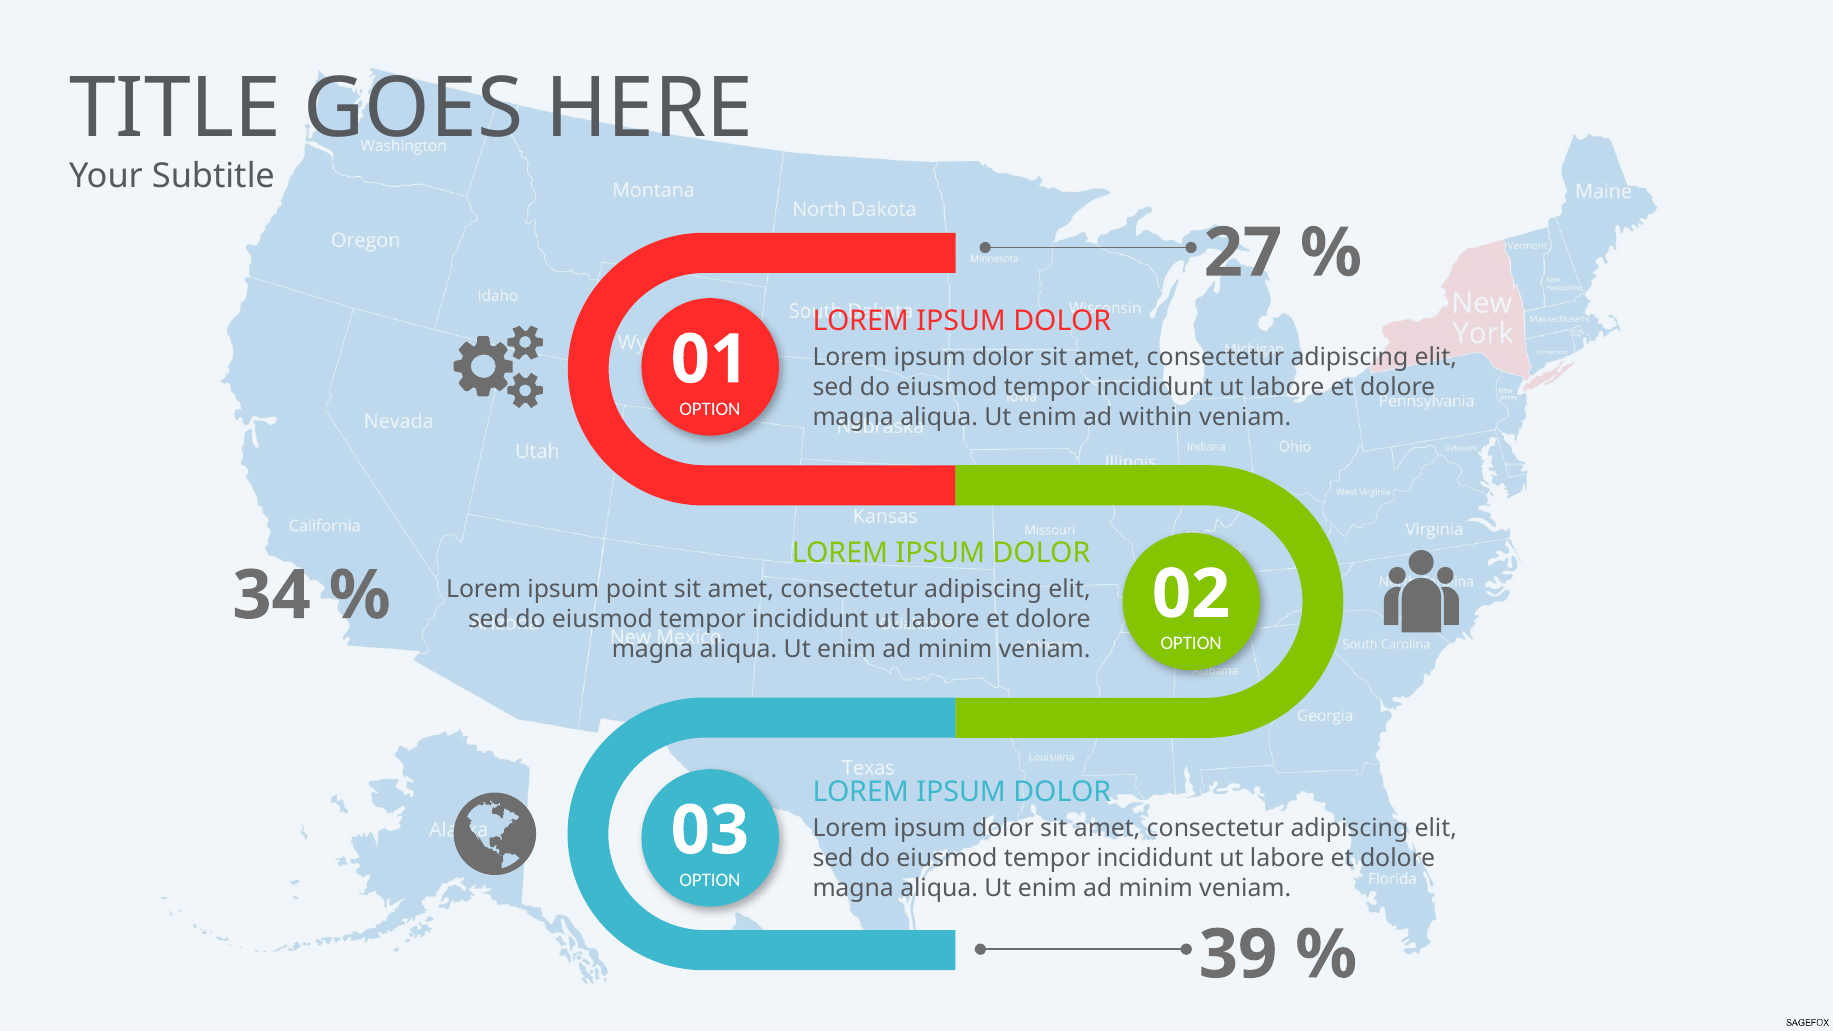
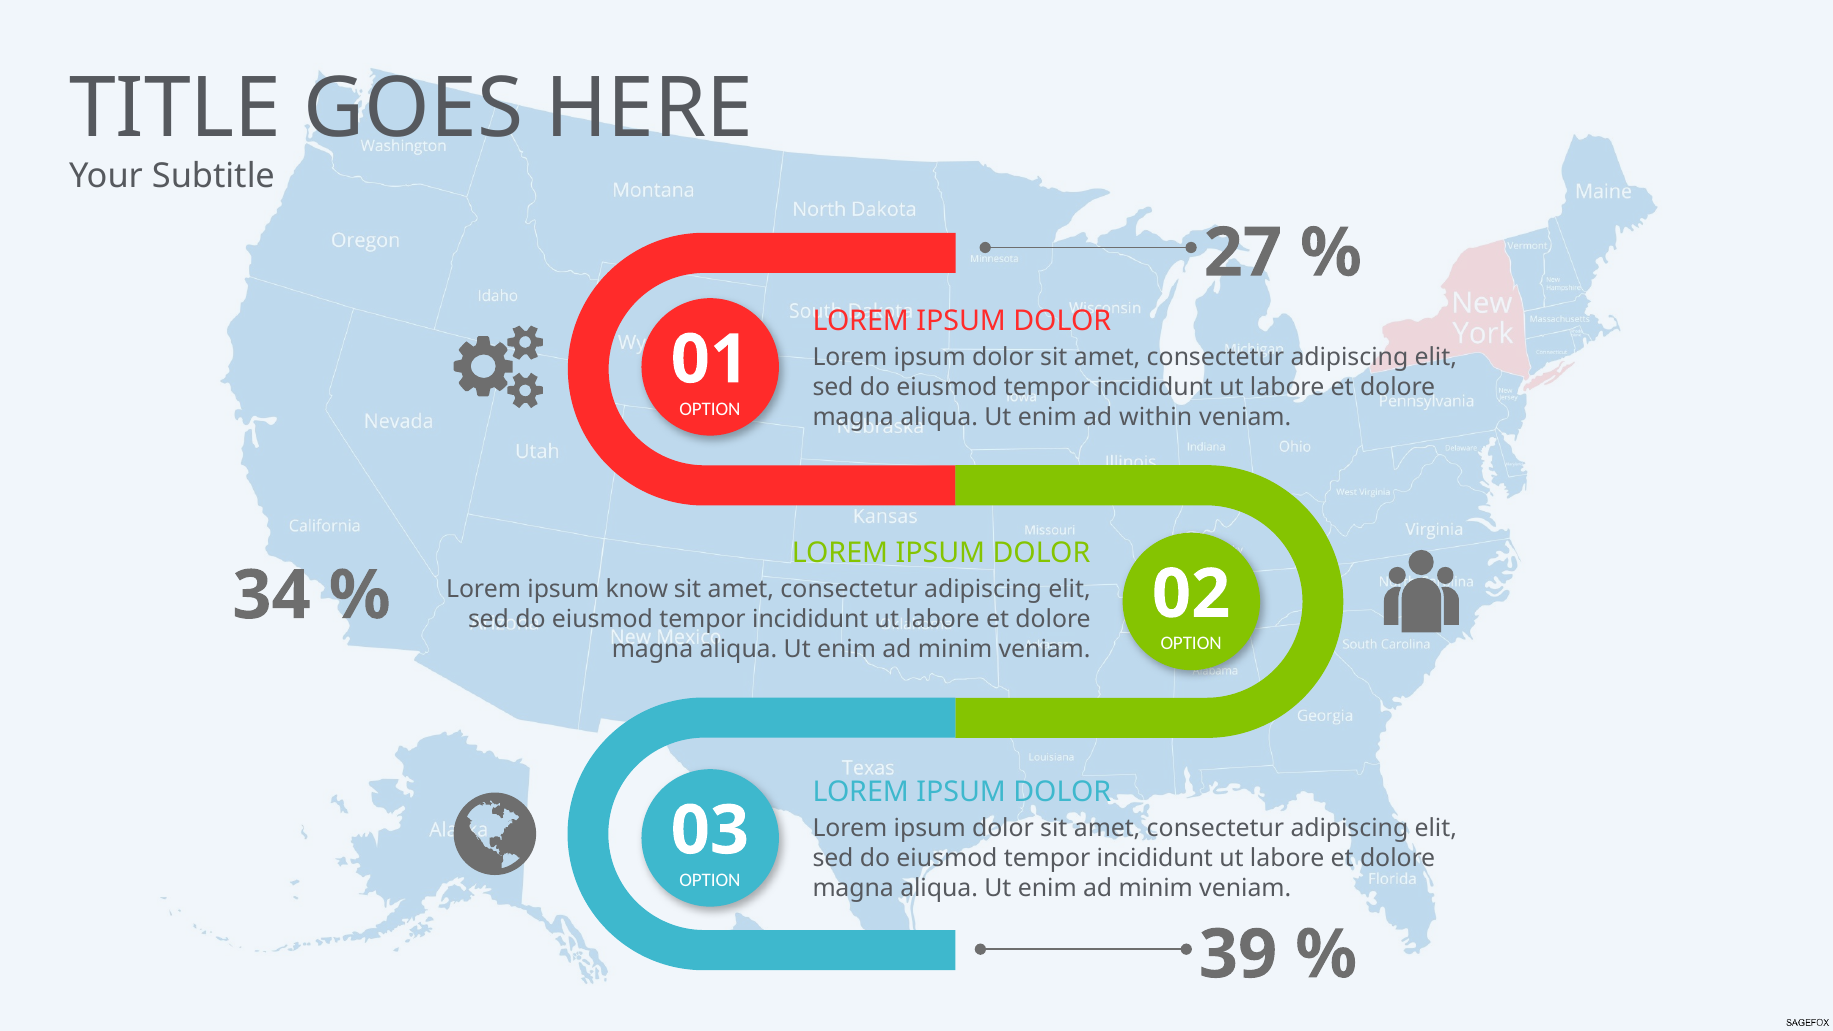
point: point -> know (637, 589)
